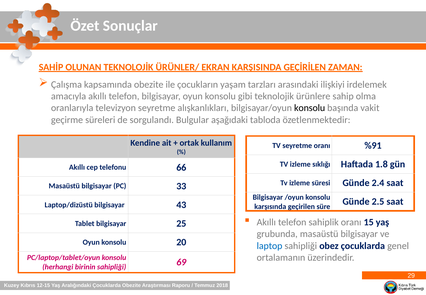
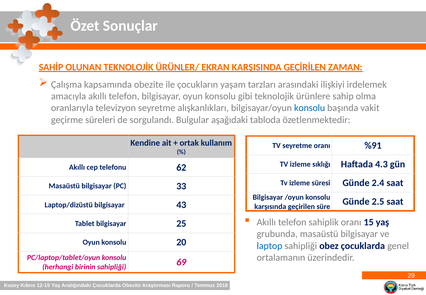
konsolu colour: black -> blue (310, 108)
1.8: 1.8 -> 4.3 (381, 164)
66: 66 -> 62 (181, 167)
